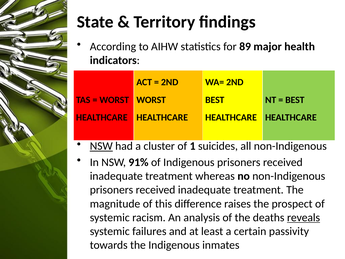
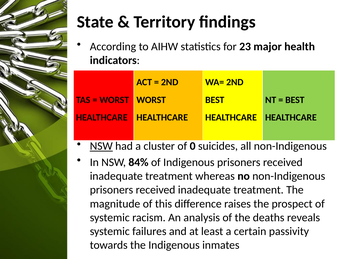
89: 89 -> 23 (245, 46)
1: 1 -> 0 (193, 146)
91%: 91% -> 84% (138, 162)
reveals underline: present -> none (304, 217)
